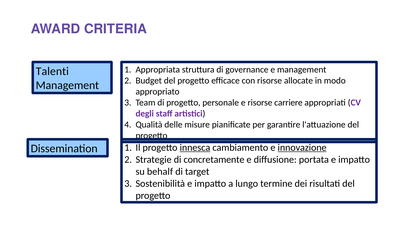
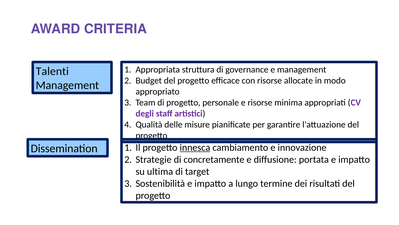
carriere: carriere -> minima (288, 102)
innovazione underline: present -> none (302, 147)
behalf: behalf -> ultima (160, 171)
